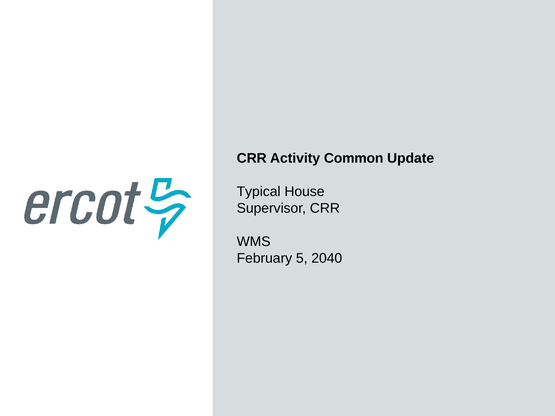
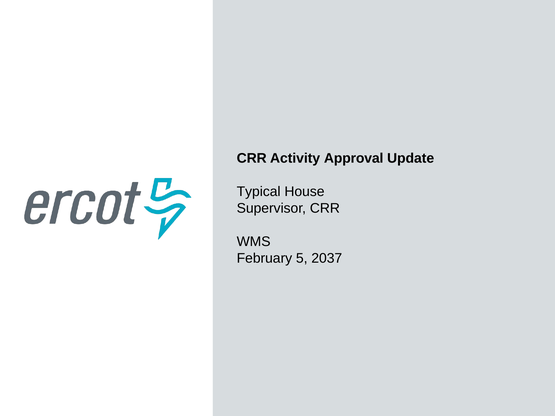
Common: Common -> Approval (354, 158)
2040: 2040 -> 2037 (327, 258)
